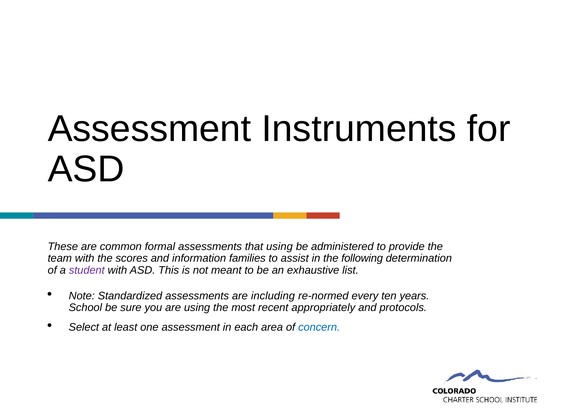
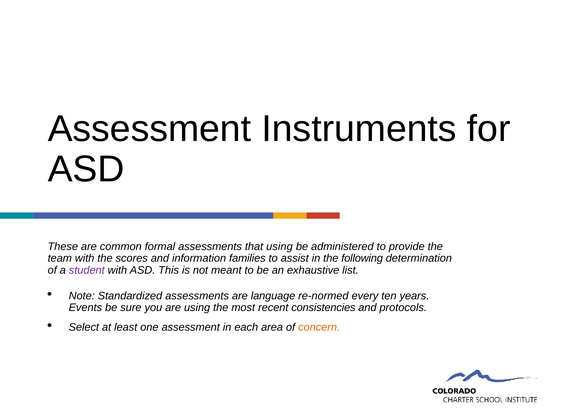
including: including -> language (273, 296)
School: School -> Events (85, 308)
appropriately: appropriately -> consistencies (323, 308)
concern colour: blue -> orange (319, 328)
